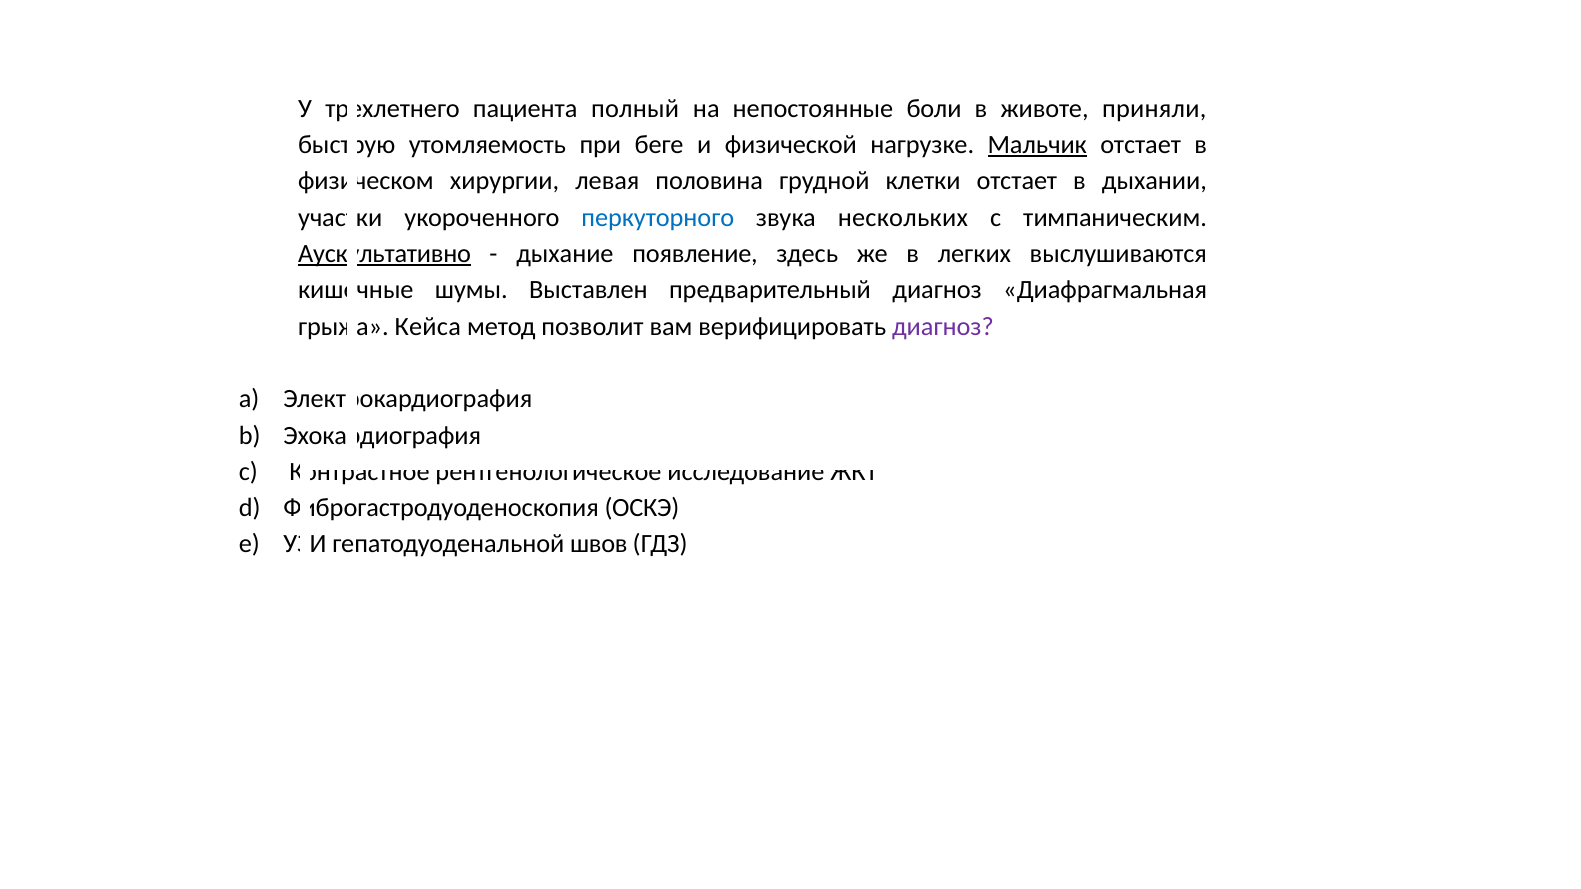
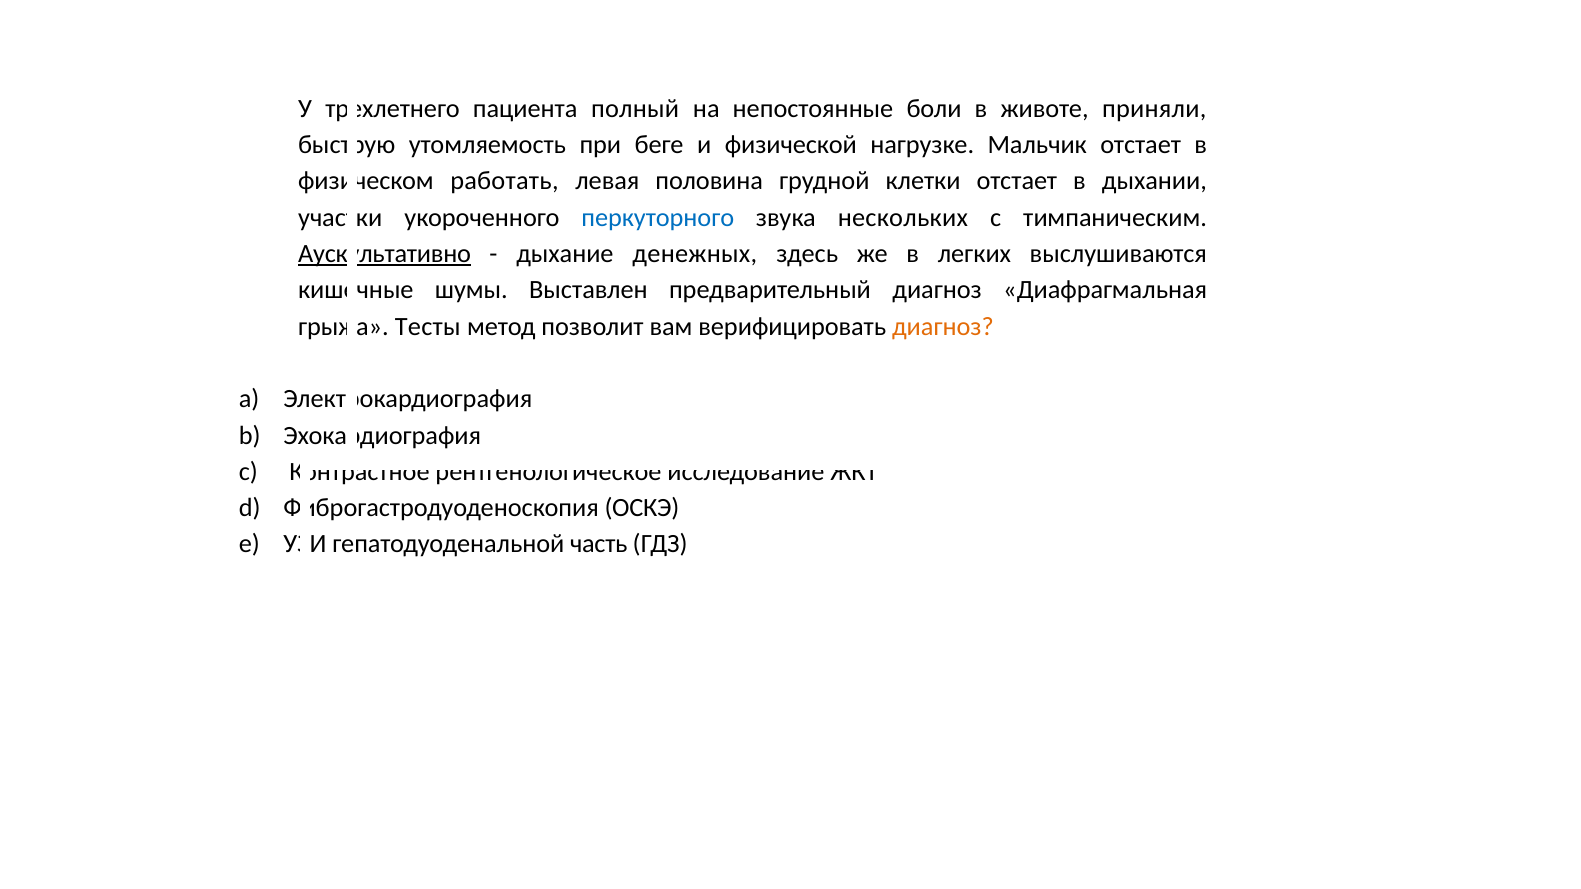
Мальчик underline: present -> none (1037, 145)
хирургии: хирургии -> работать (504, 181)
появление: появление -> денежных (695, 254)
Кейса: Кейса -> Тесты (428, 327)
диагноз colour: purple -> orange (943, 327)
швов: швов -> часть (599, 544)
